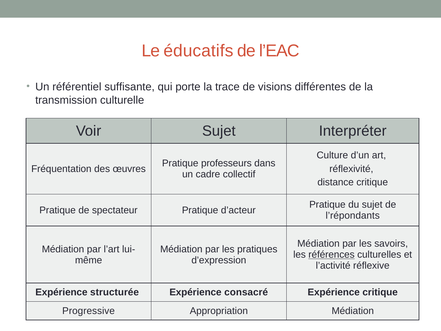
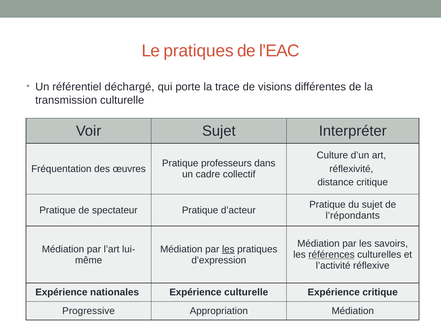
Le éducatifs: éducatifs -> pratiques (199, 51)
suffisante: suffisante -> déchargé (129, 87)
les underline: none -> present (228, 249)
structurée: structurée -> nationales (115, 292)
Expérience consacré: consacré -> culturelle (246, 292)
